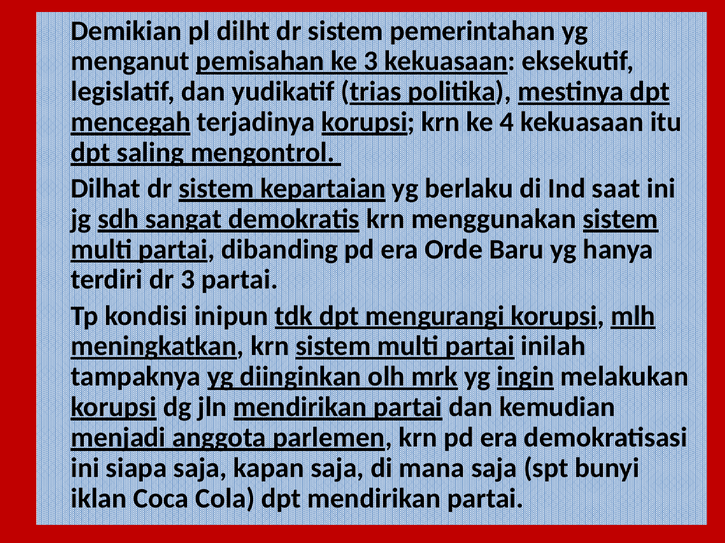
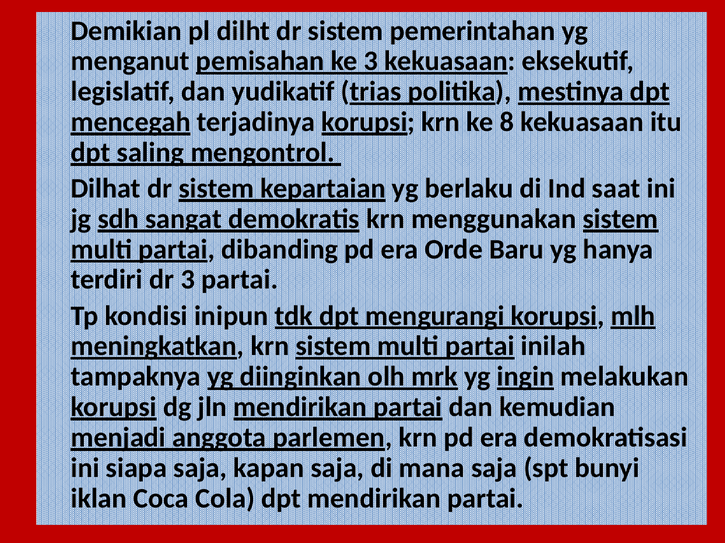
4: 4 -> 8 (507, 122)
